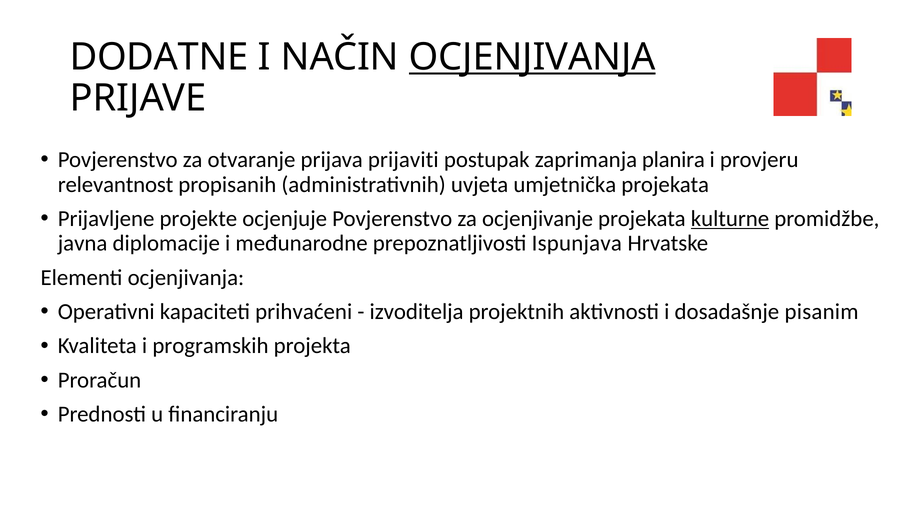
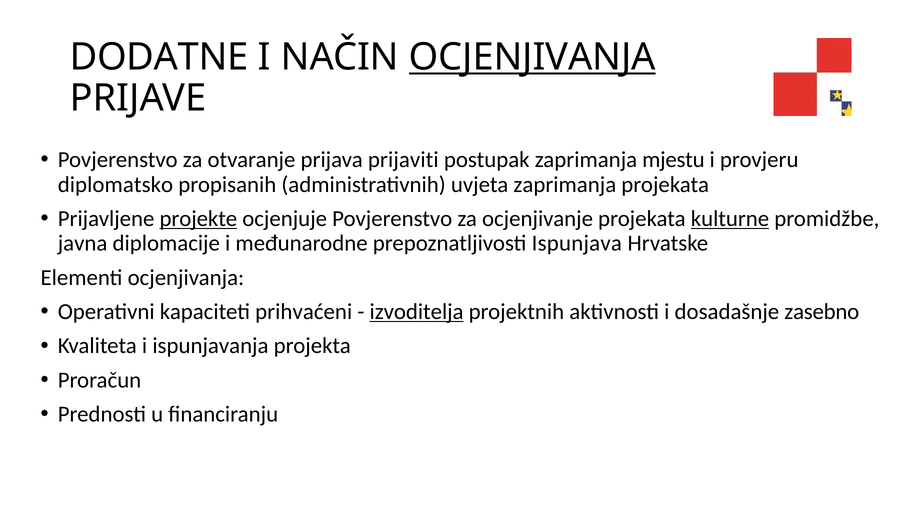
planira: planira -> mjestu (673, 160)
relevantnost: relevantnost -> diplomatsko (115, 185)
uvjeta umjetnička: umjetnička -> zaprimanja (565, 185)
projekte underline: none -> present (198, 219)
izvoditelja underline: none -> present (417, 312)
pisanim: pisanim -> zasebno (822, 312)
programskih: programskih -> ispunjavanja (210, 346)
